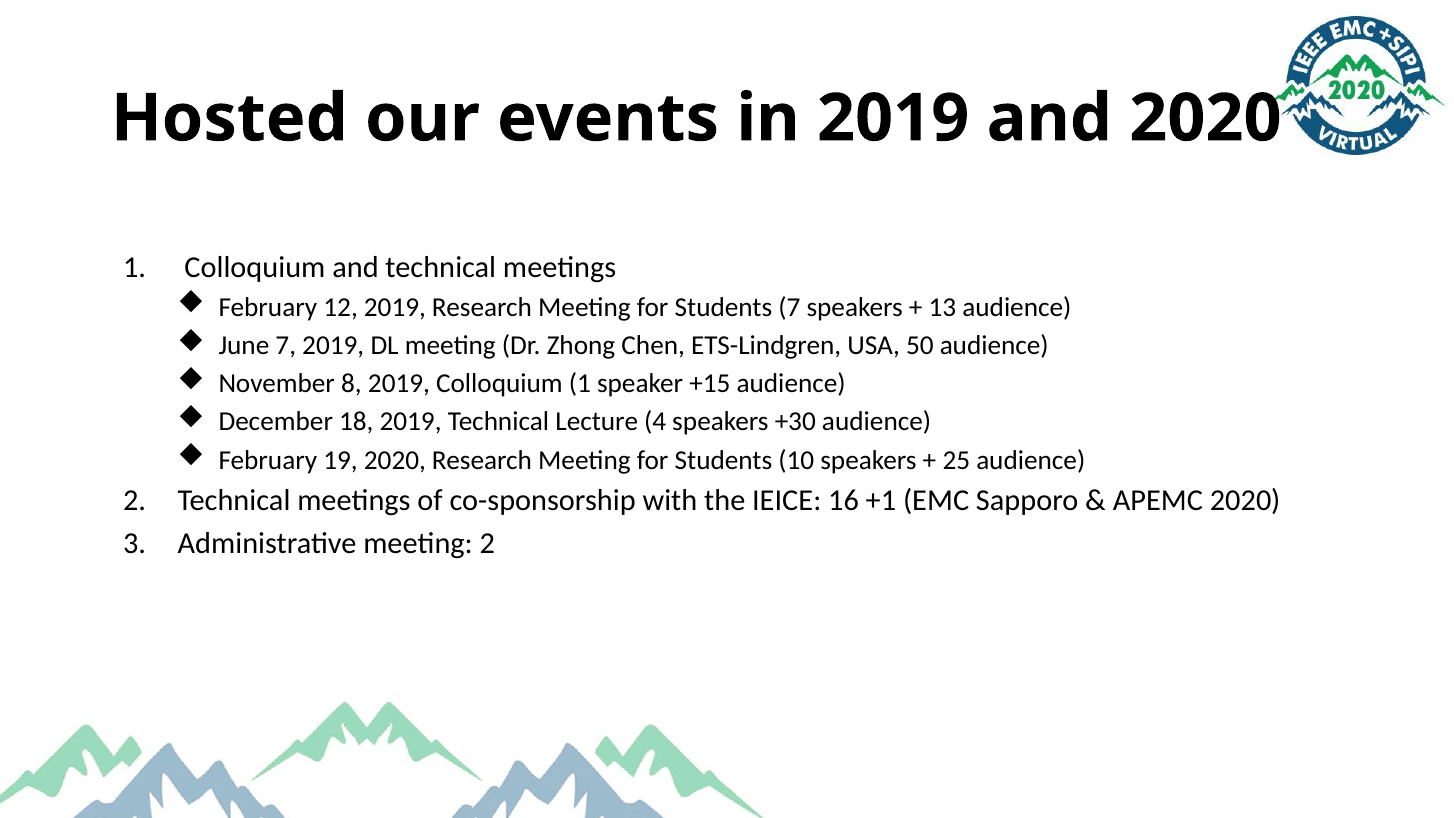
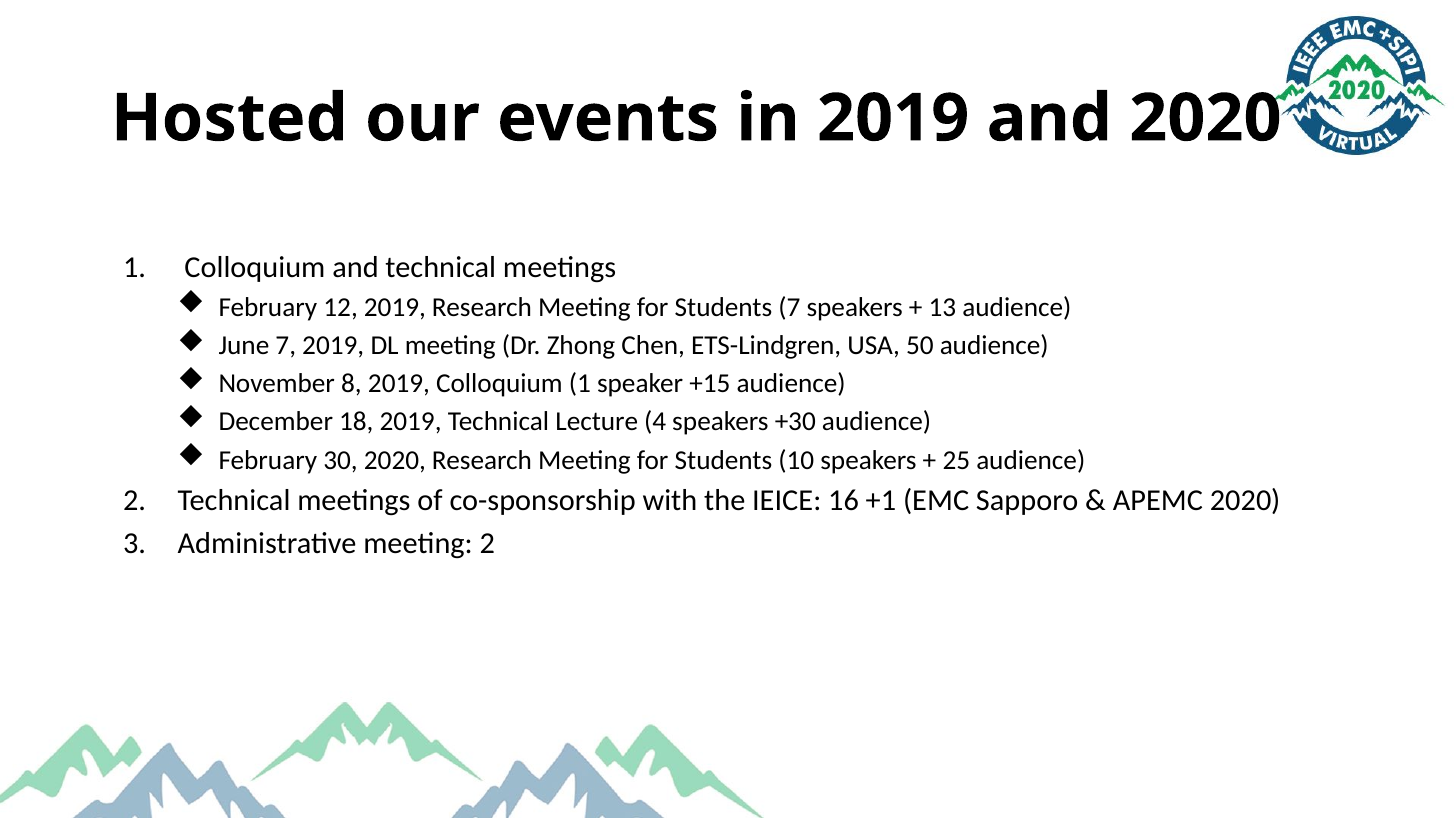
19: 19 -> 30 (341, 460)
